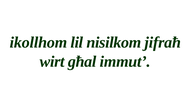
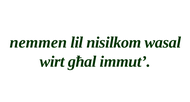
ikollhom: ikollhom -> nemmen (38, 42)
jifraħ: jifraħ -> wasal (163, 42)
